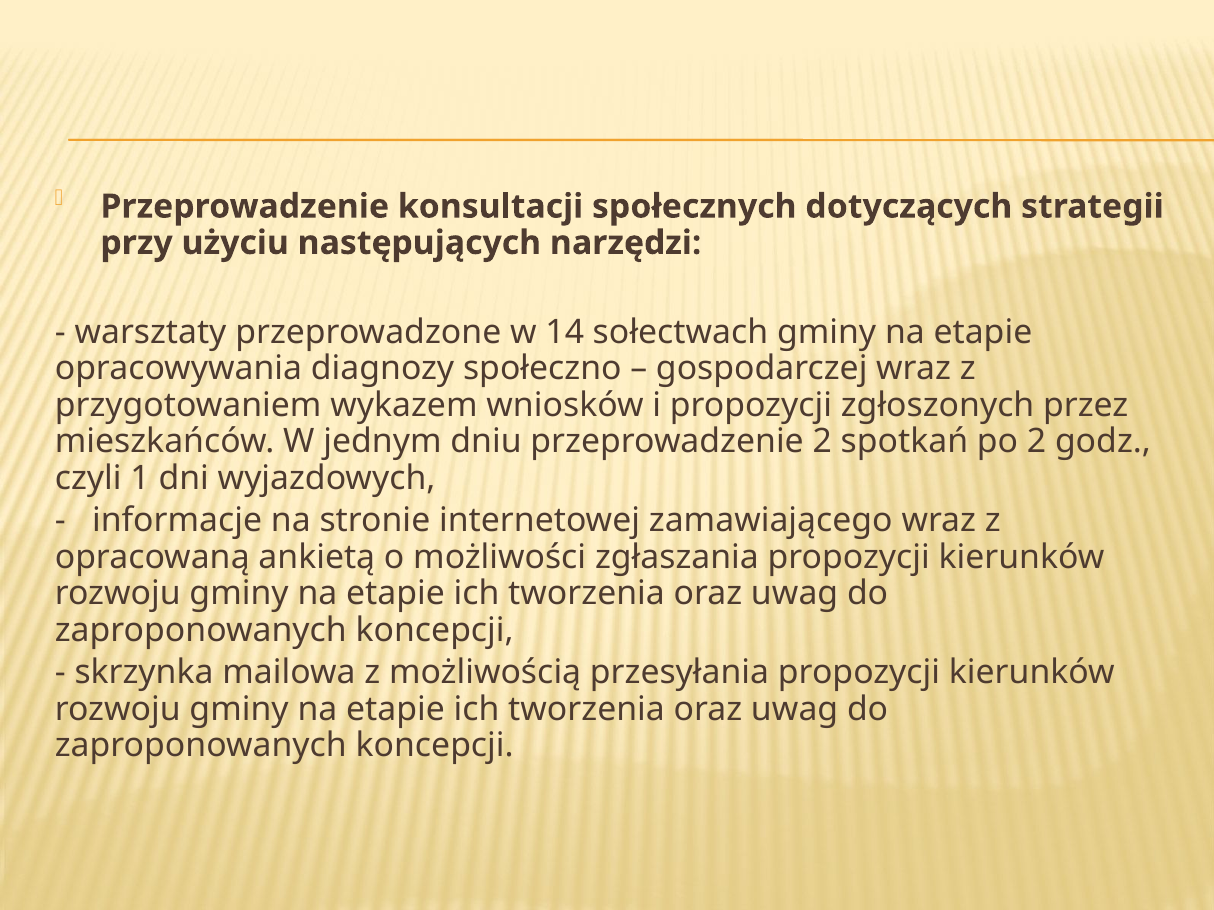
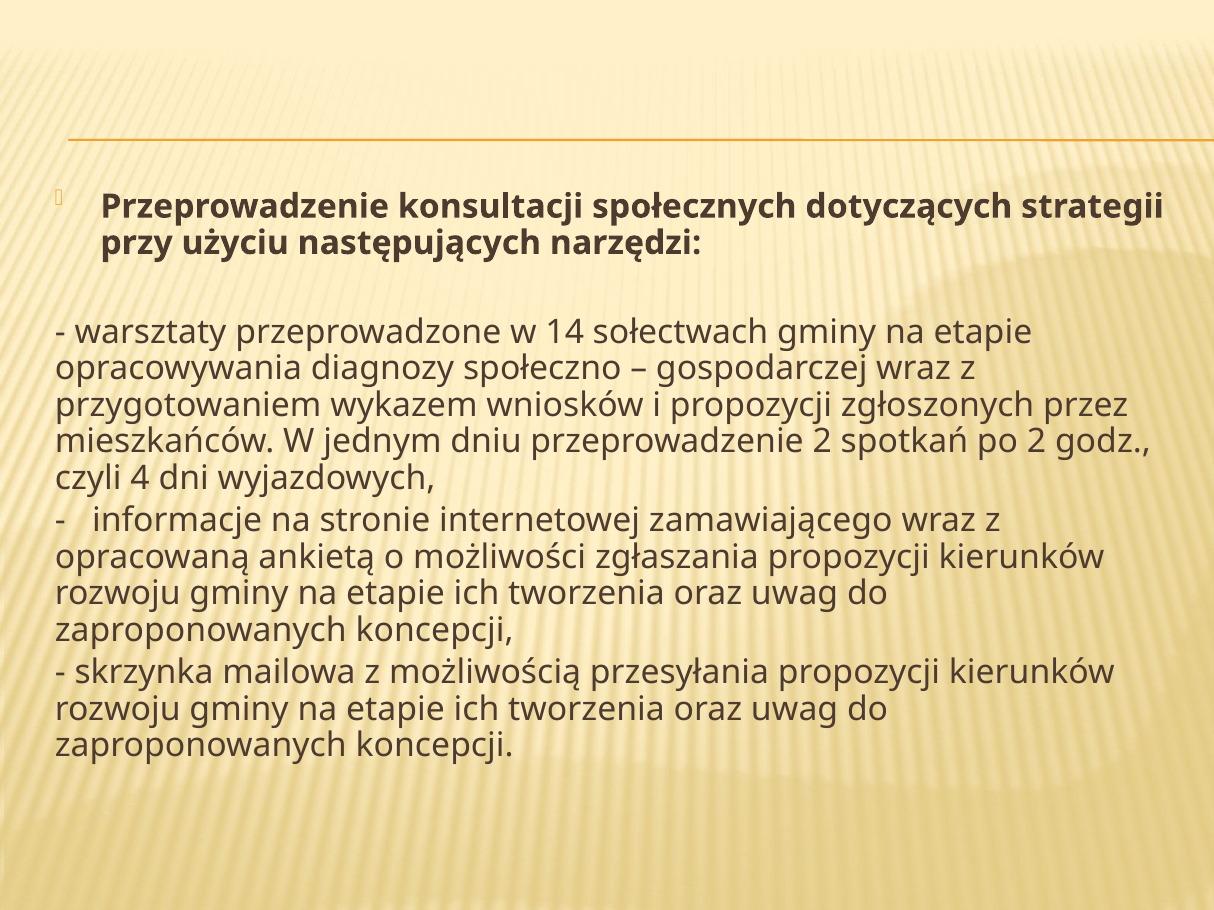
1: 1 -> 4 (140, 478)
